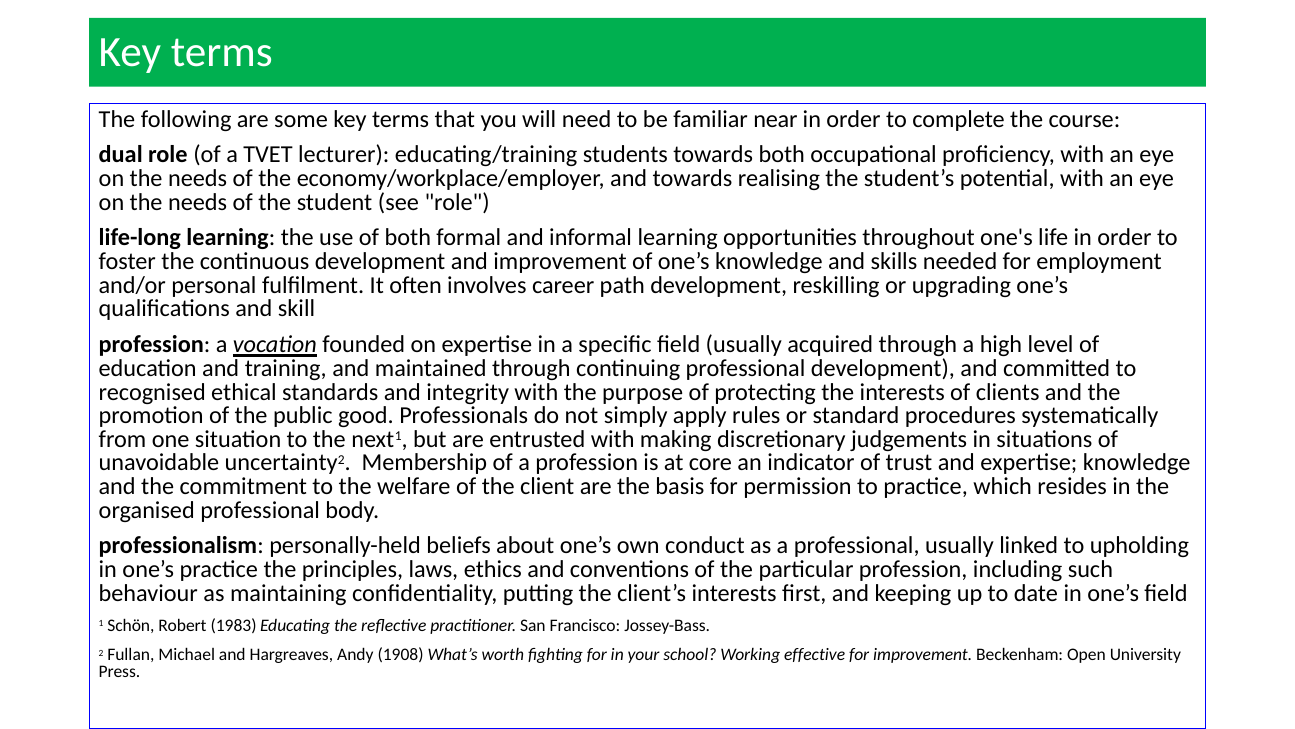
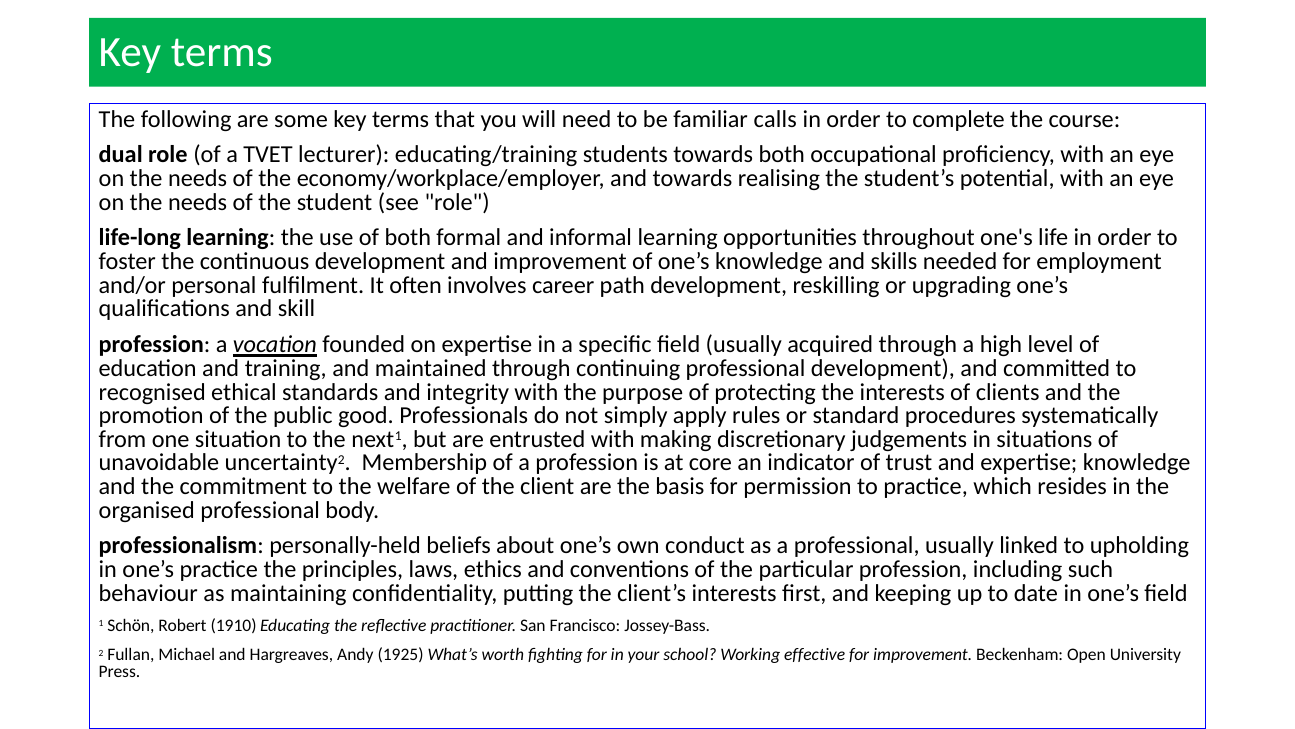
near: near -> calls (775, 119)
1983: 1983 -> 1910 (234, 625)
1908: 1908 -> 1925 (401, 655)
